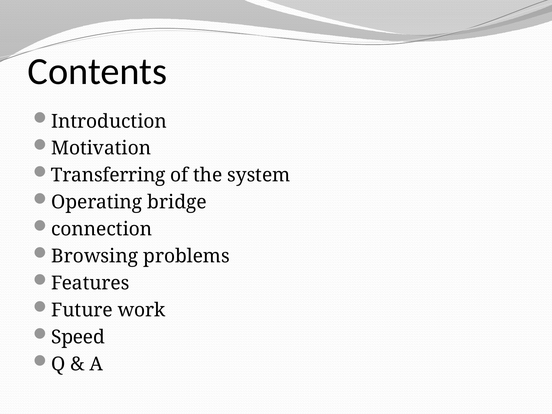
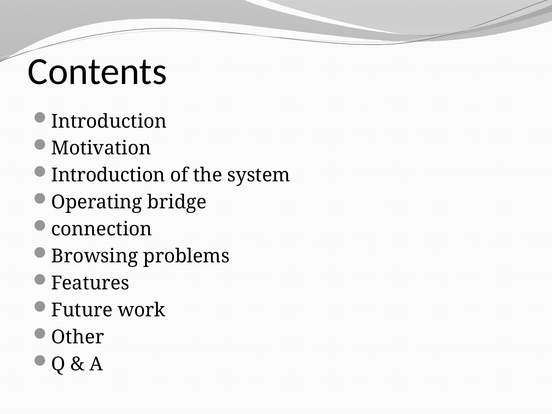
Transferring: Transferring -> Introduction (108, 175)
Speed: Speed -> Other (78, 337)
